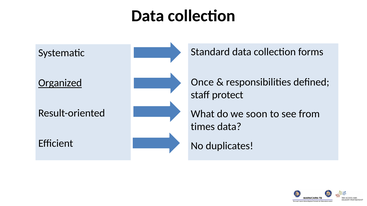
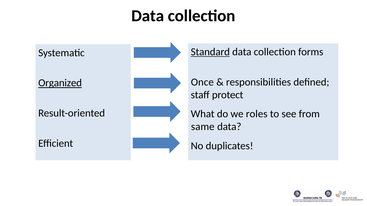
Standard underline: none -> present (210, 52)
soon: soon -> roles (257, 114)
times: times -> same (203, 127)
